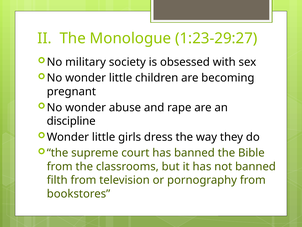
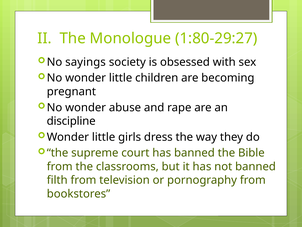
1:23-29:27: 1:23-29:27 -> 1:80-29:27 (216, 38)
military: military -> sayings (86, 62)
